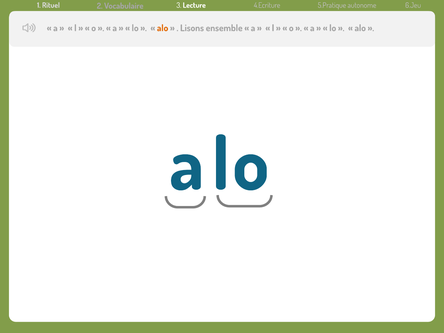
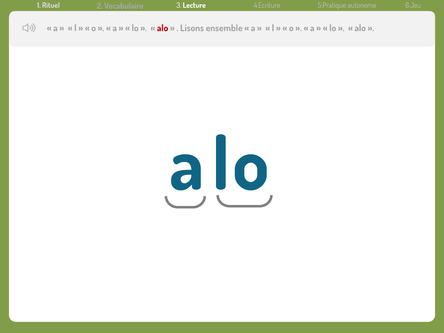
alo colour: orange -> red (163, 28)
